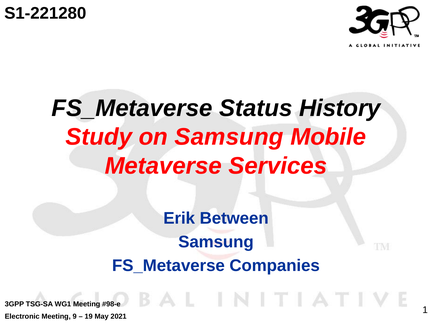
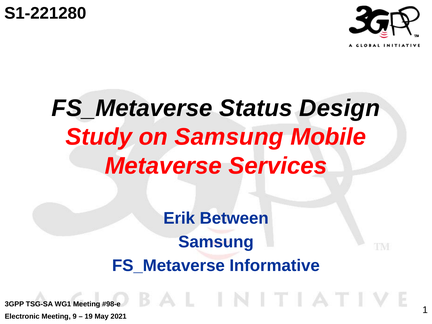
History: History -> Design (340, 108)
Companies: Companies -> Informative (275, 265)
